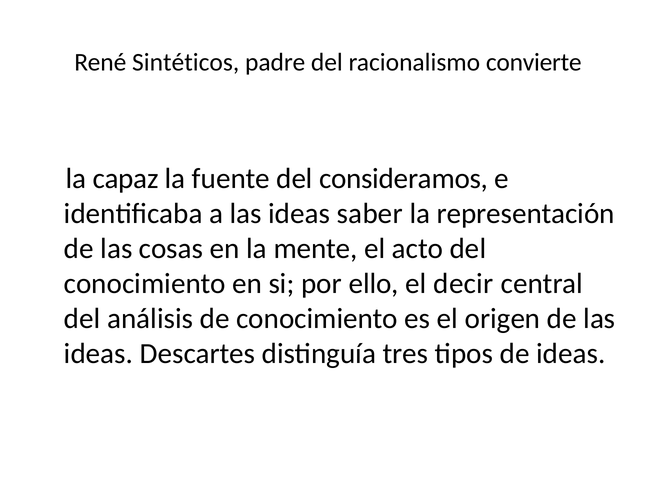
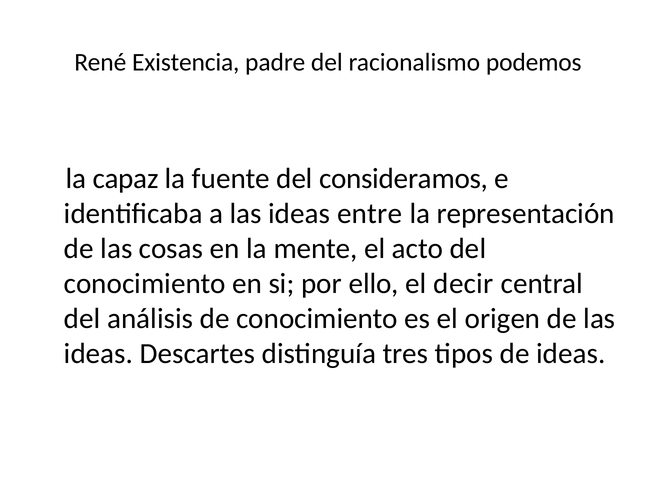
Sintéticos: Sintéticos -> Existencia (186, 62)
convierte: convierte -> podemos (534, 62)
saber: saber -> entre (370, 214)
